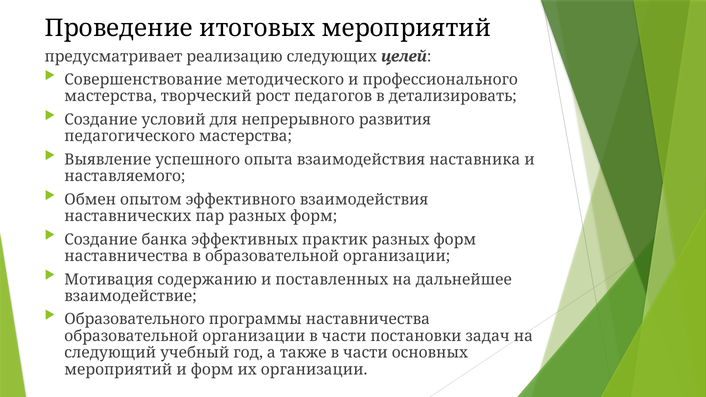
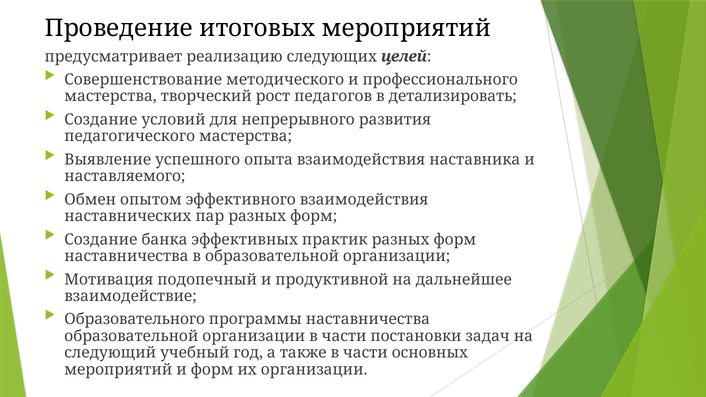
содержанию: содержанию -> подопечный (207, 280)
поставленных: поставленных -> продуктивной (332, 280)
